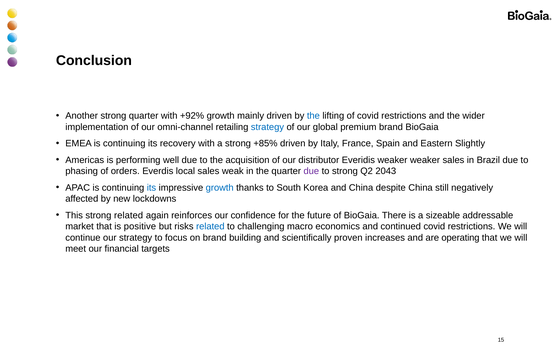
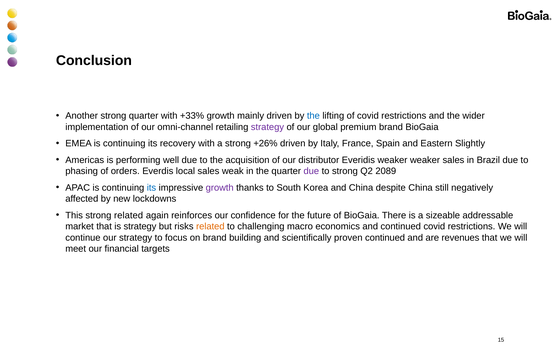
+92%: +92% -> +33% (192, 116)
strategy colour: blue -> purple (267, 127)
+85%: +85% -> +26% (266, 143)
2043: 2043 -> 2089 (386, 171)
growth colour: blue -> purple (220, 187)
is positive: positive -> strategy (140, 226)
related colour: blue -> orange (210, 226)
proven increases: increases -> continued (385, 237)
operating: operating -> revenues (460, 237)
